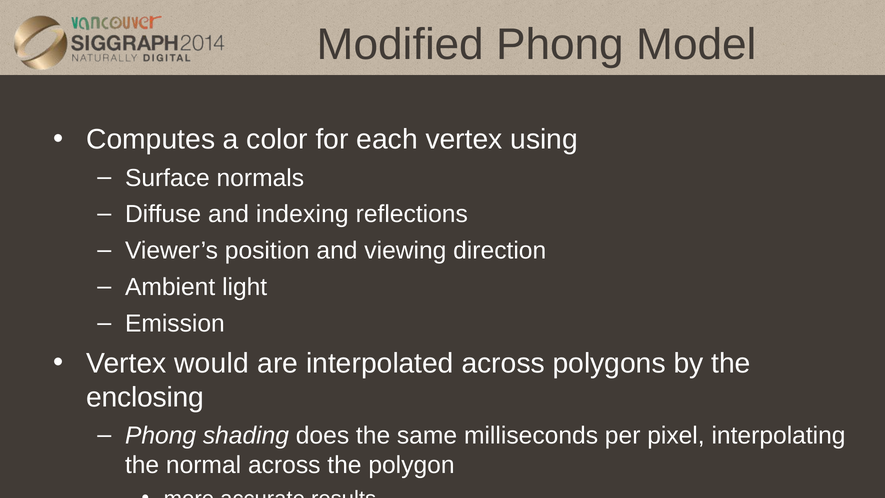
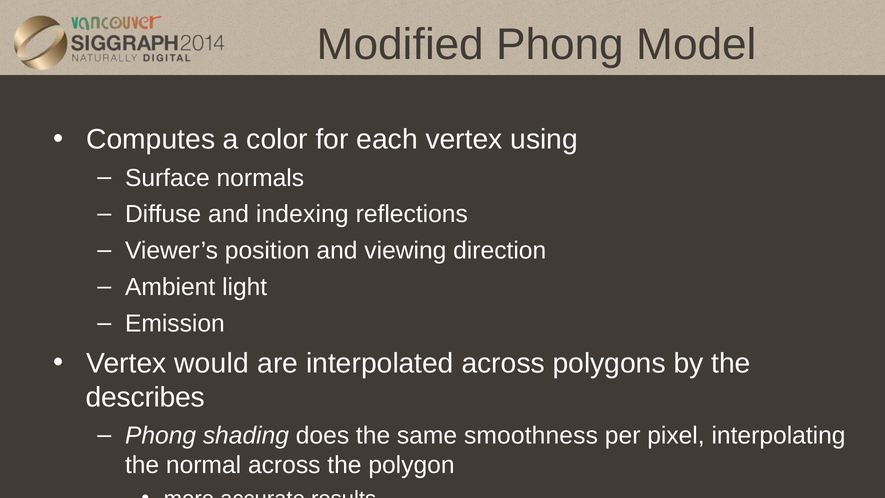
enclosing: enclosing -> describes (145, 397)
milliseconds: milliseconds -> smoothness (531, 436)
